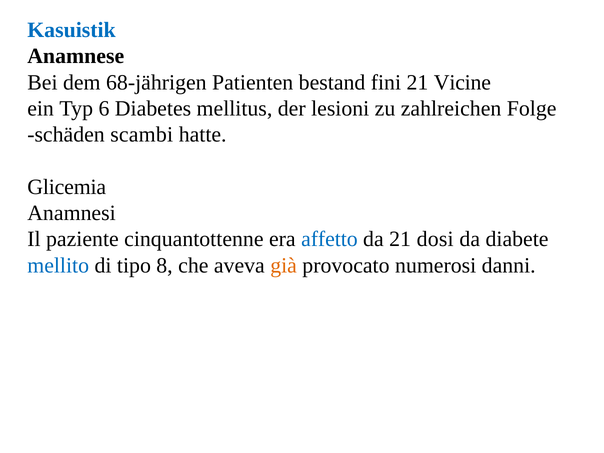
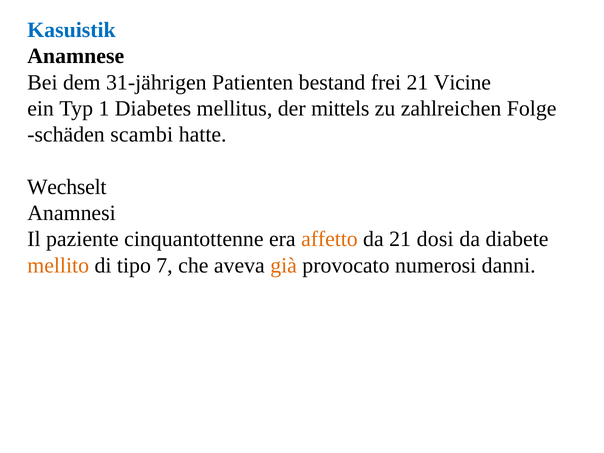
68-jährigen: 68-jährigen -> 31-jährigen (156, 82)
fini: fini -> frei (386, 82)
6: 6 -> 1 (104, 108)
lesioni: lesioni -> mittels (340, 108)
Glicemia: Glicemia -> Wechselt (67, 187)
affetto colour: blue -> orange (329, 239)
mellito colour: blue -> orange (58, 265)
8: 8 -> 7 (164, 265)
